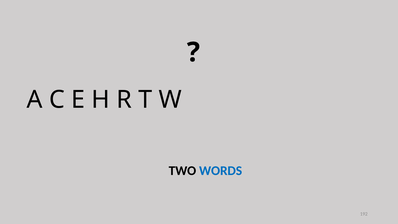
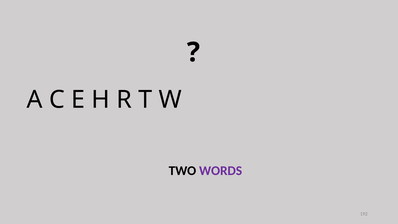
WORDS colour: blue -> purple (221, 171)
